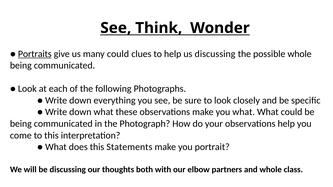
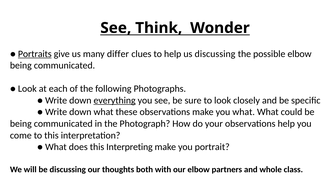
many could: could -> differ (118, 54)
possible whole: whole -> elbow (300, 54)
everything underline: none -> present (115, 101)
Statements: Statements -> Interpreting (129, 147)
